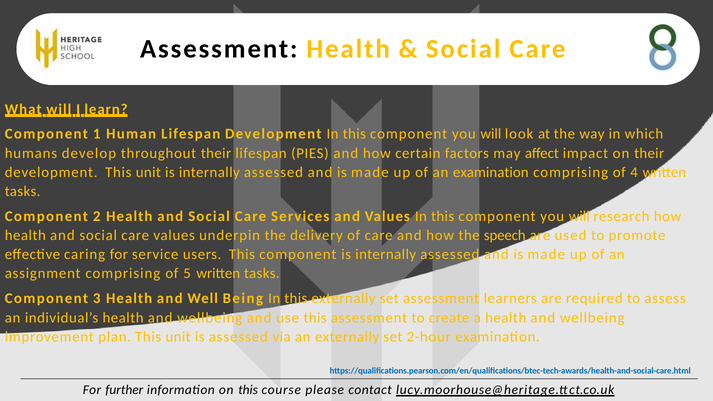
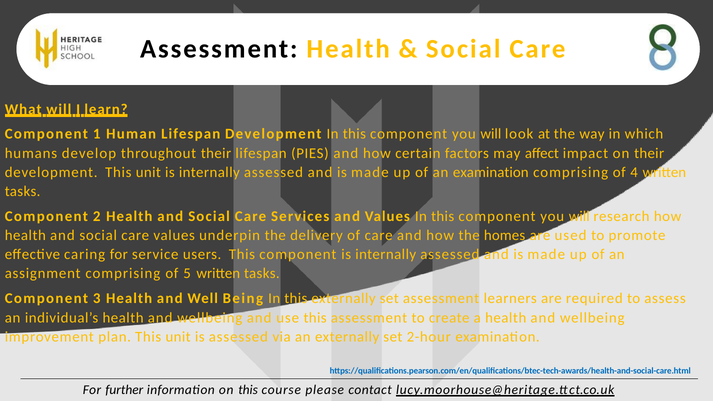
speech: speech -> homes (505, 235)
